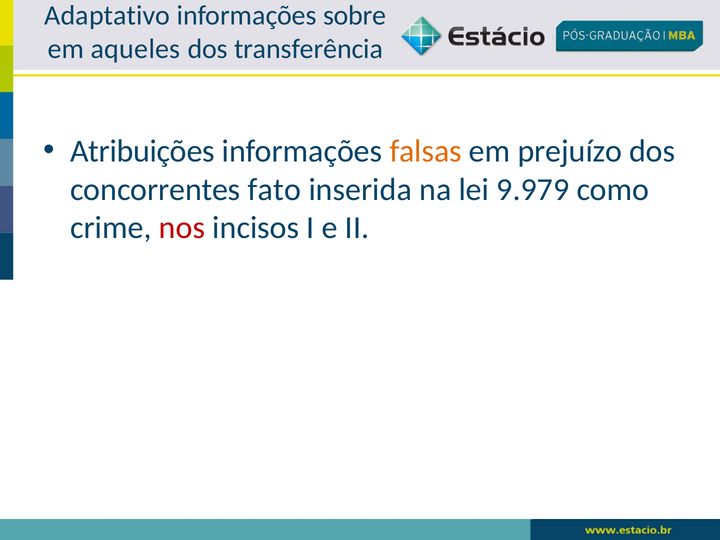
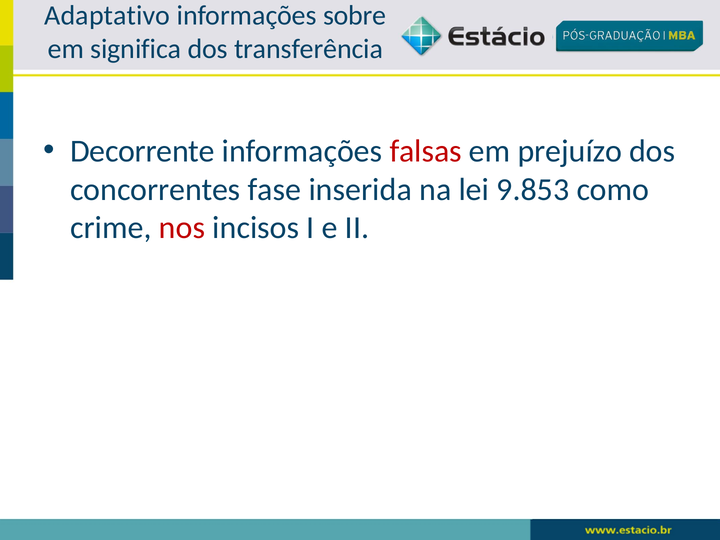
aqueles: aqueles -> significa (136, 49)
Atribuições: Atribuições -> Decorrente (142, 151)
falsas colour: orange -> red (426, 151)
fato: fato -> fase (275, 189)
9.979: 9.979 -> 9.853 (533, 189)
